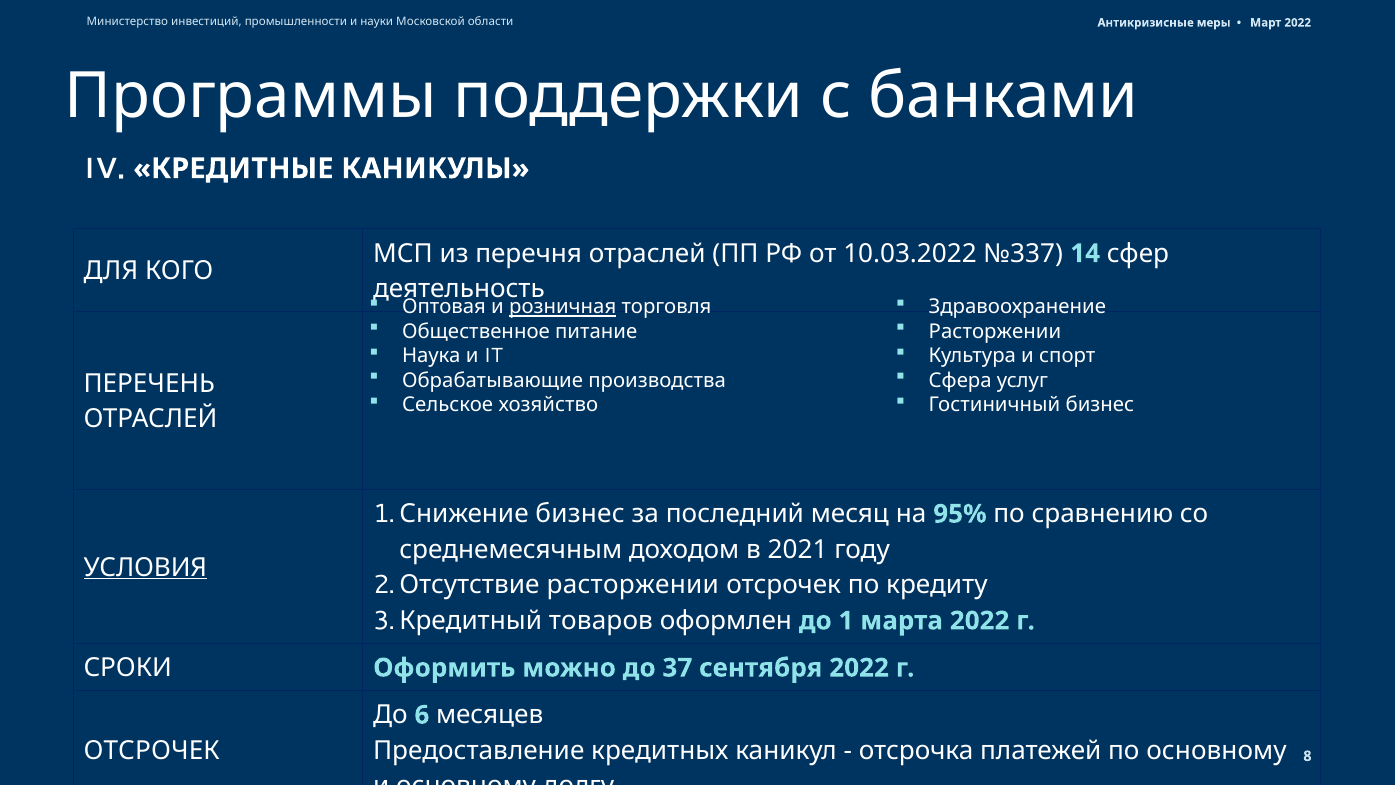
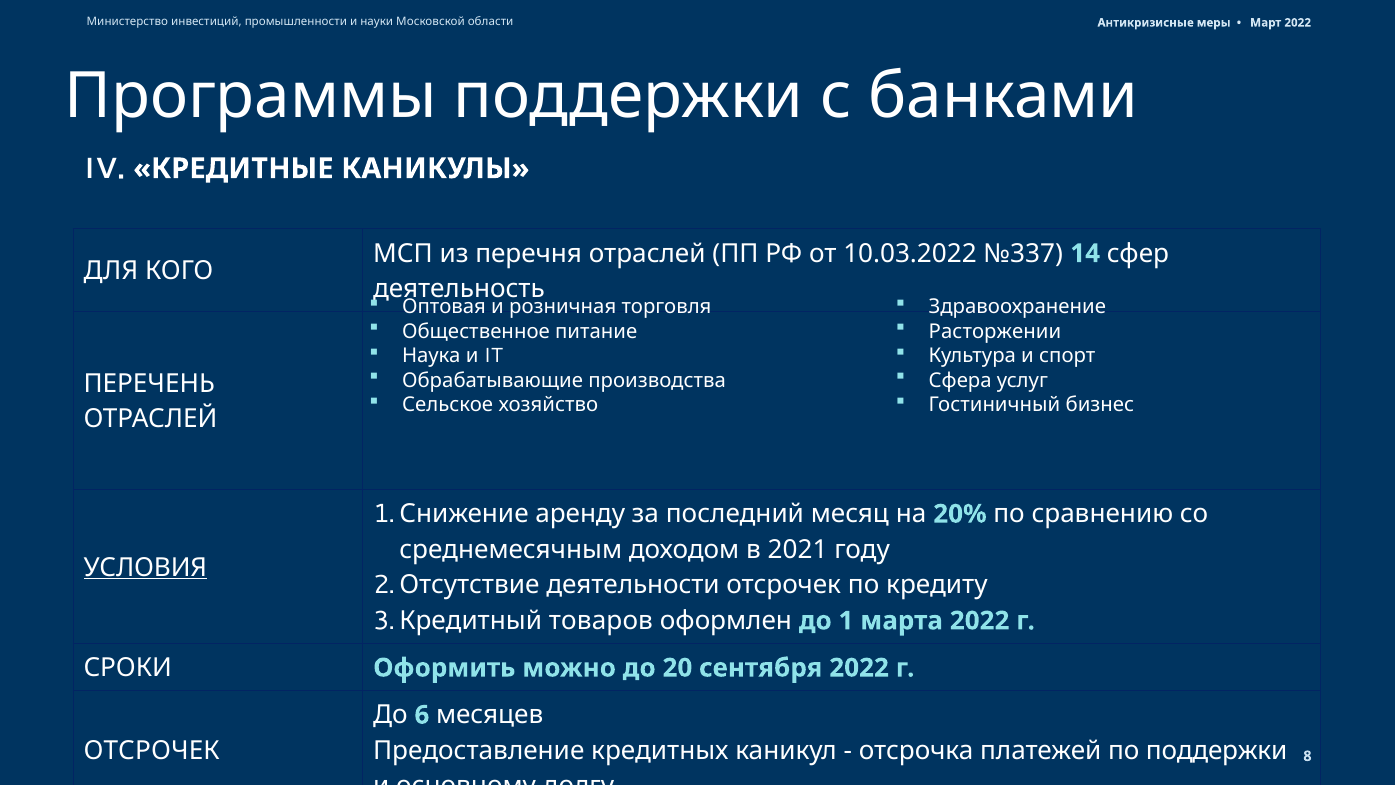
розничная underline: present -> none (563, 307)
бизнес: бизнес -> аренду (580, 514)
95%: 95% -> 20% (960, 514)
расторжении: расторжении -> деятельности (633, 585)
37: 37 -> 20 (677, 668)
по основному: основному -> поддержки (1217, 750)
